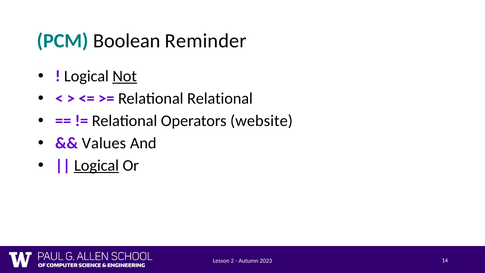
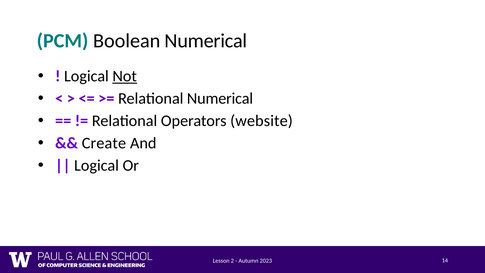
Boolean Reminder: Reminder -> Numerical (206, 41)
Relational Relational: Relational -> Numerical (220, 99)
Values: Values -> Create (104, 143)
Logical underline: present -> none (97, 165)
